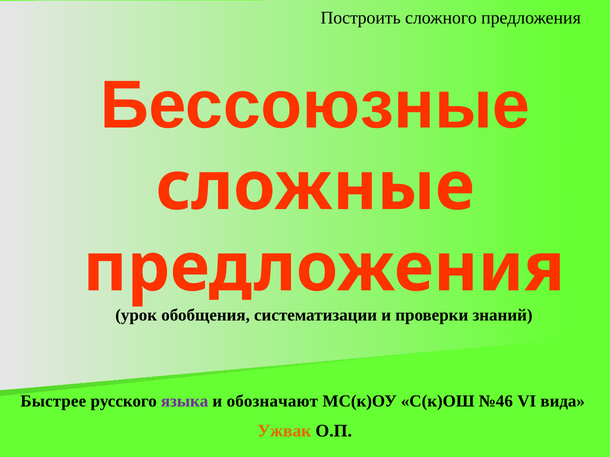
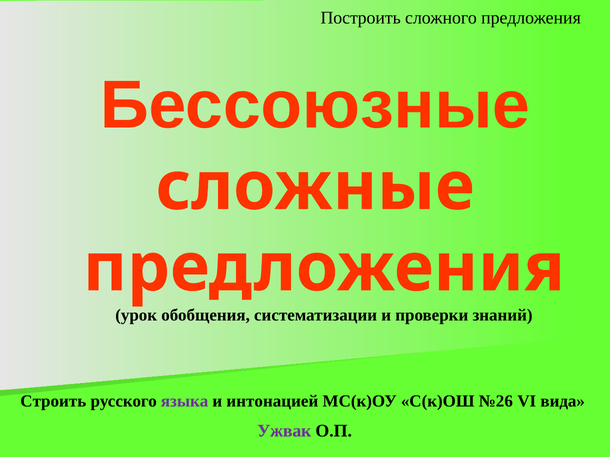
Быстрее: Быстрее -> Строить (53, 402)
обозначают: обозначают -> интонацией (272, 402)
№46: №46 -> №26 (496, 402)
Ужвак colour: orange -> purple (284, 431)
